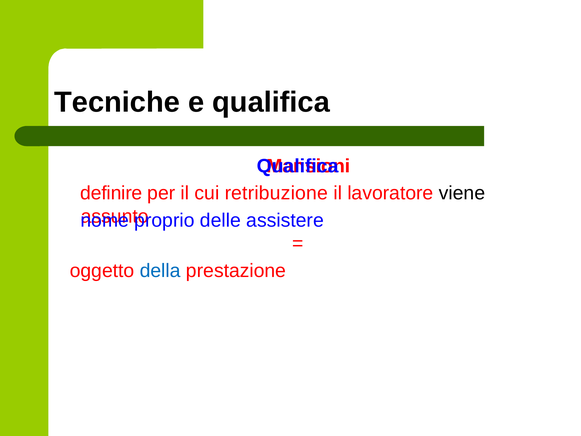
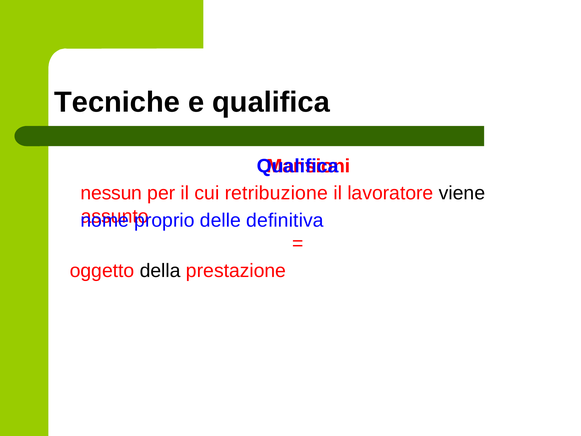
definire: definire -> nessun (111, 193)
assistere: assistere -> definitiva (285, 220)
della colour: blue -> black (160, 271)
